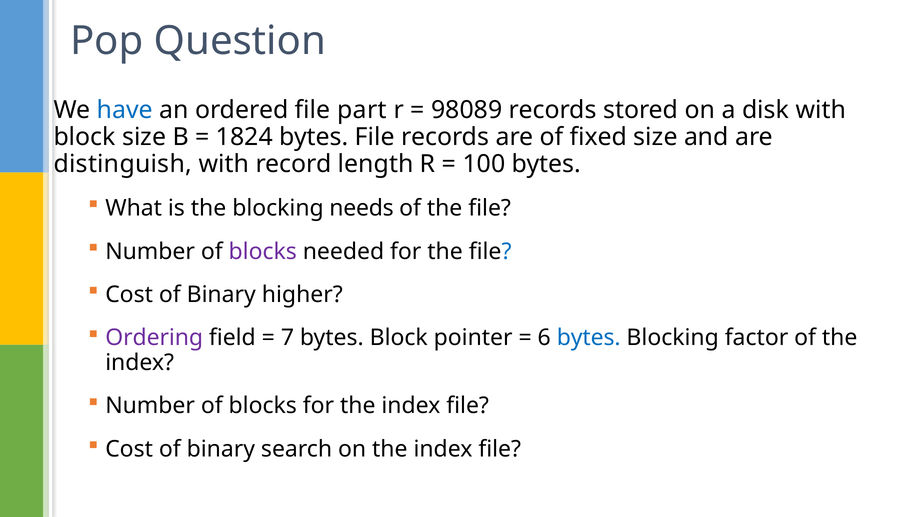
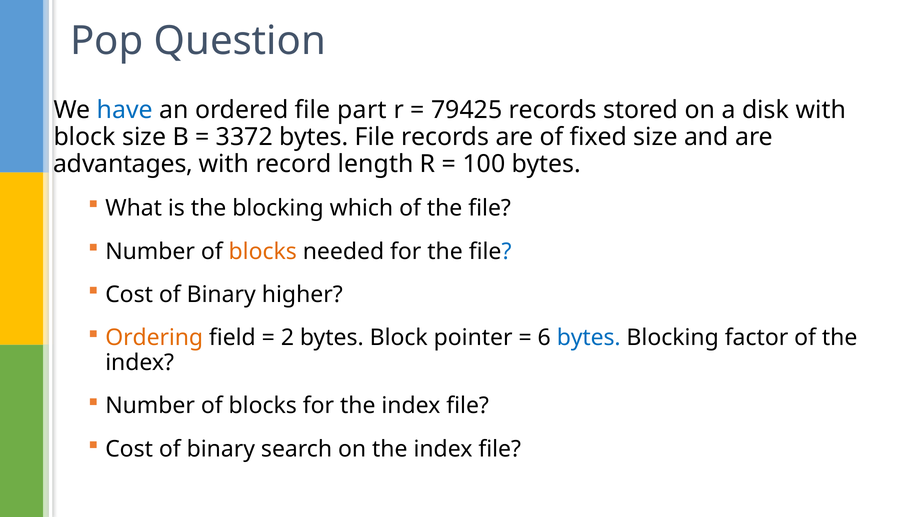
98089: 98089 -> 79425 (467, 110)
1824: 1824 -> 3372 (244, 137)
distinguish: distinguish -> advantages (123, 164)
needs: needs -> which (361, 208)
blocks colour: purple -> orange (263, 251)
Ordering colour: purple -> orange (154, 338)
7: 7 -> 2 (287, 338)
